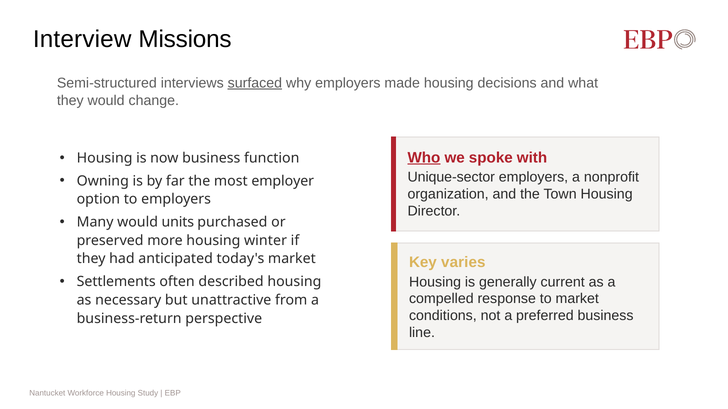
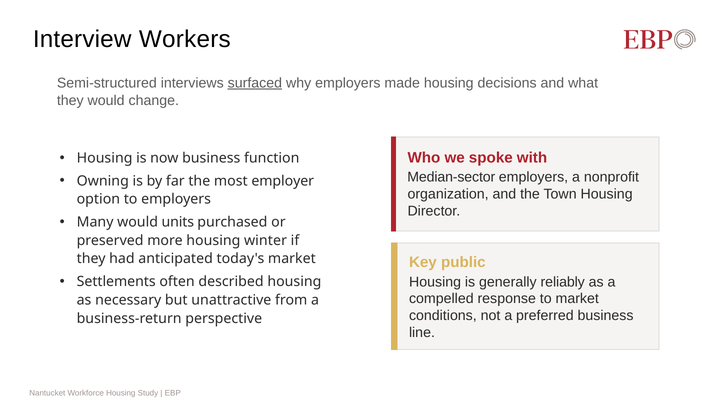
Missions: Missions -> Workers (185, 39)
Who underline: present -> none (424, 158)
Unique-sector: Unique-sector -> Median-sector (451, 178)
varies: varies -> public (463, 262)
current: current -> reliably (563, 282)
